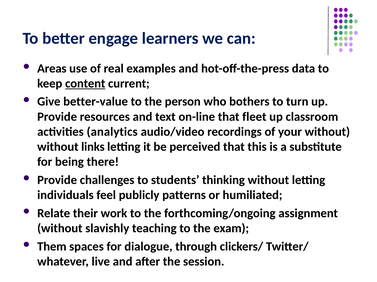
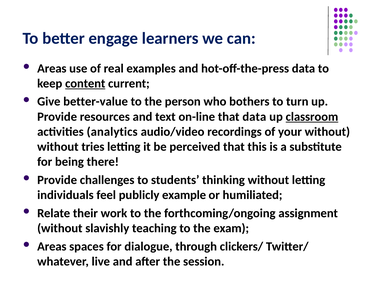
that fleet: fleet -> data (254, 117)
classroom underline: none -> present (312, 117)
links: links -> tries (93, 147)
patterns: patterns -> example (184, 195)
Them: Them -> Areas (52, 247)
